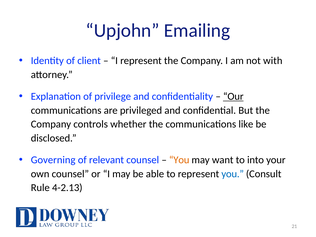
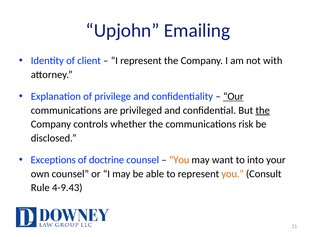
the underline: none -> present (263, 110)
like: like -> risk (246, 124)
Governing: Governing -> Exceptions (53, 160)
relevant: relevant -> doctrine (107, 160)
you colour: blue -> orange (233, 174)
4-2.13: 4-2.13 -> 4-9.43 (67, 188)
